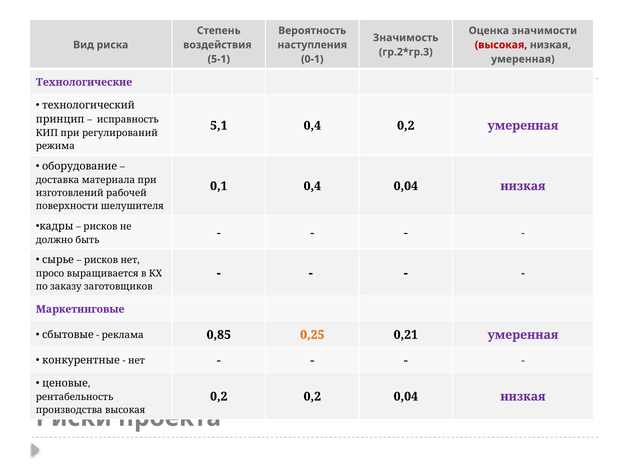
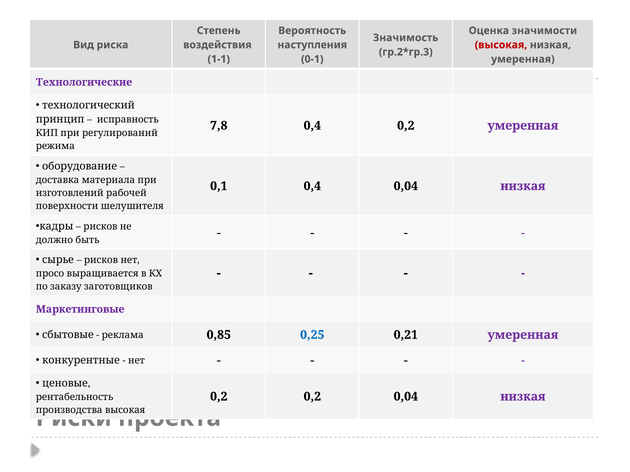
5-1: 5-1 -> 1-1 (219, 59)
5,1: 5,1 -> 7,8 (219, 126)
0,25 colour: orange -> blue (312, 335)
